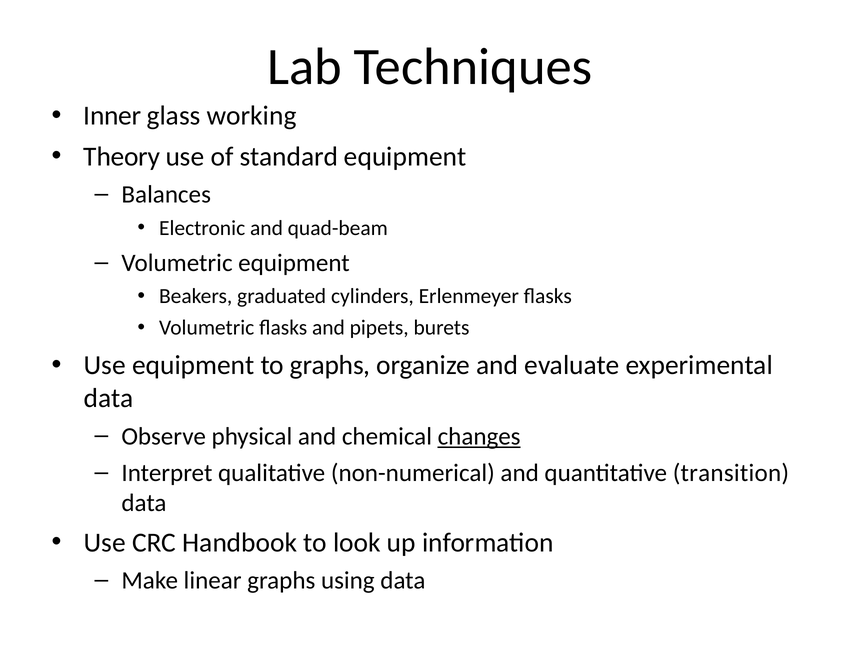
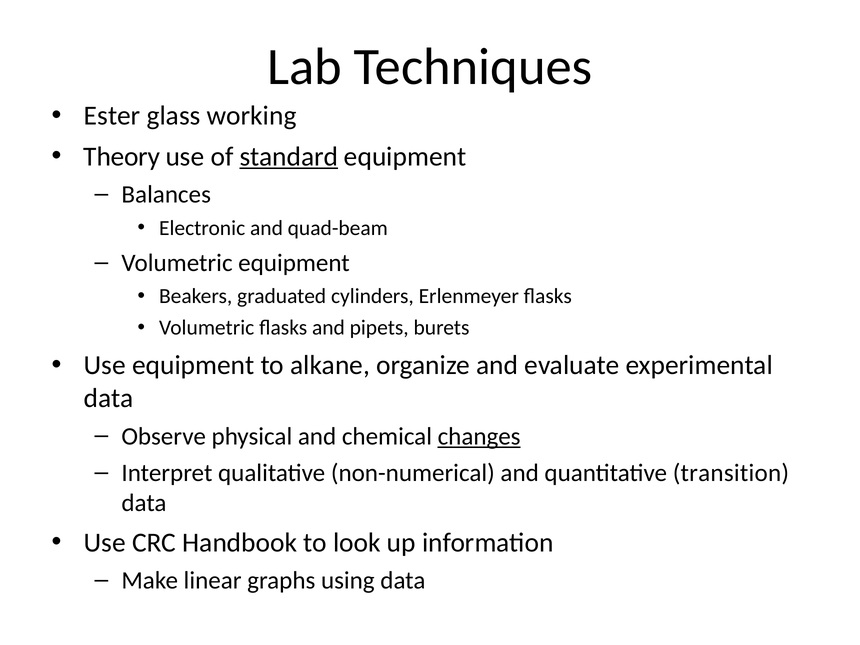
Inner: Inner -> Ester (112, 116)
standard underline: none -> present (289, 156)
to graphs: graphs -> alkane (330, 365)
